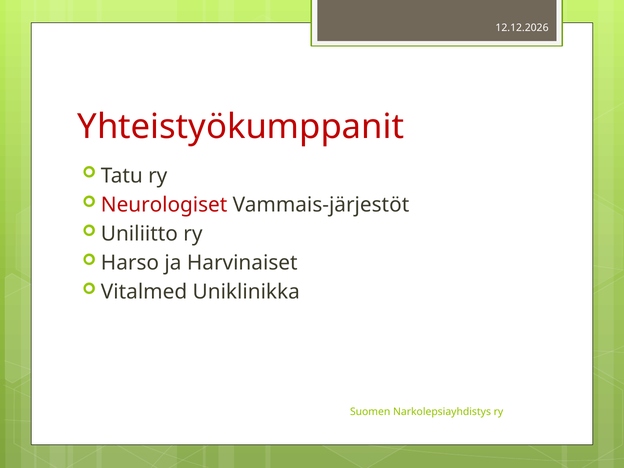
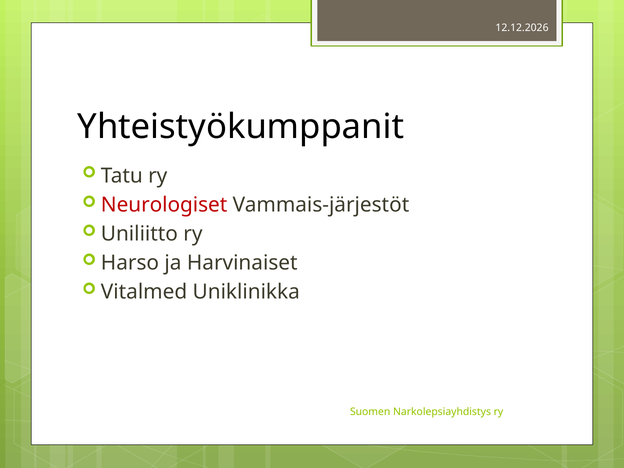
Yhteistyökumppanit colour: red -> black (241, 127)
